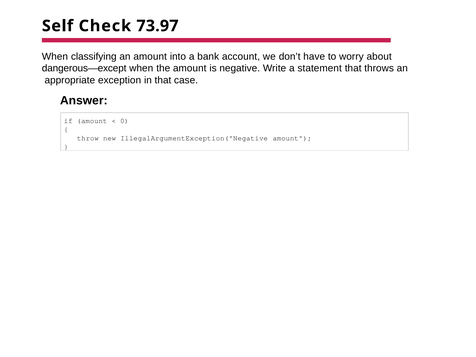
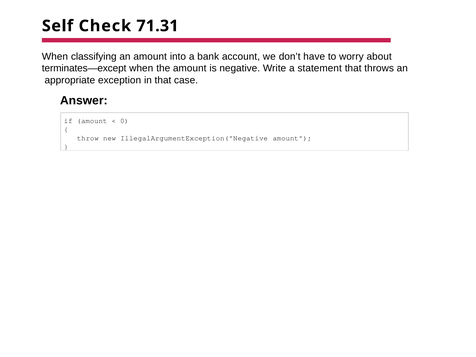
73.97: 73.97 -> 71.31 (157, 26)
dangerous—except: dangerous—except -> terminates—except (84, 68)
